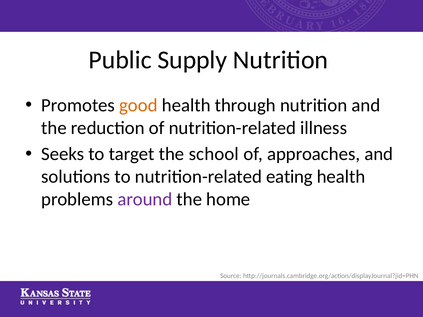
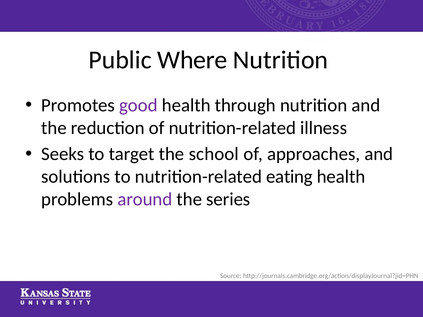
Supply: Supply -> Where (192, 60)
good colour: orange -> purple (138, 105)
home: home -> series (228, 199)
